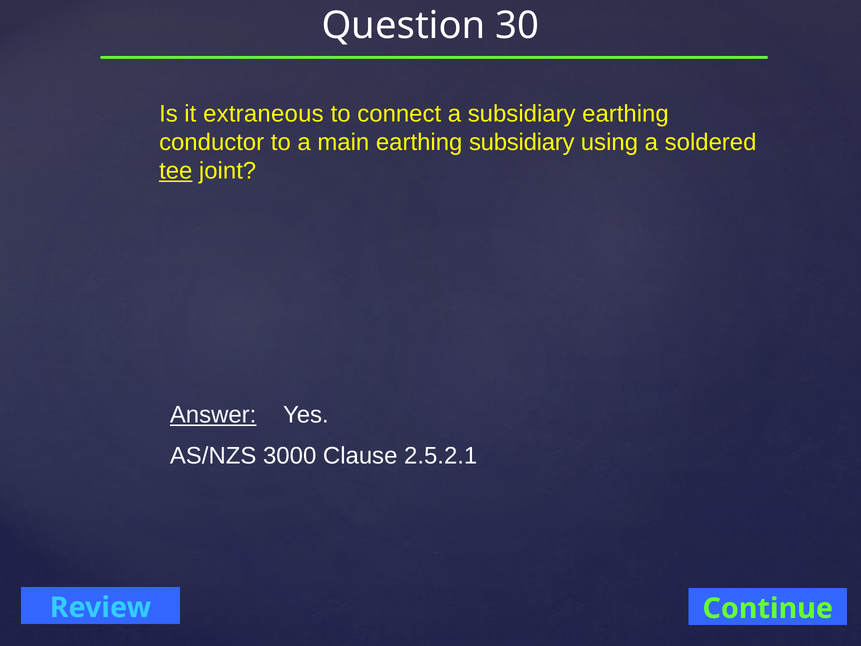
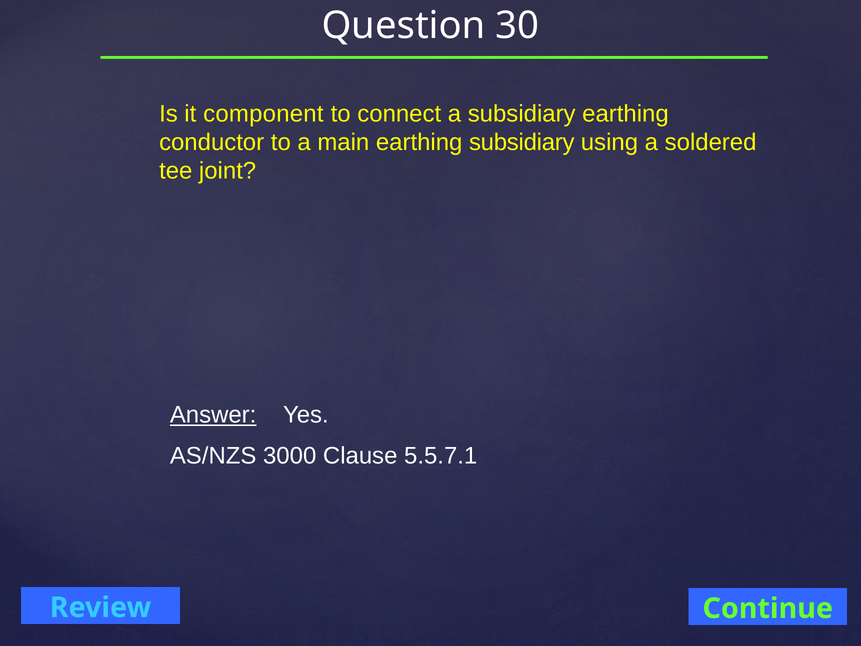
extraneous: extraneous -> component (263, 114)
tee underline: present -> none (176, 171)
2.5.2.1: 2.5.2.1 -> 5.5.7.1 (441, 456)
